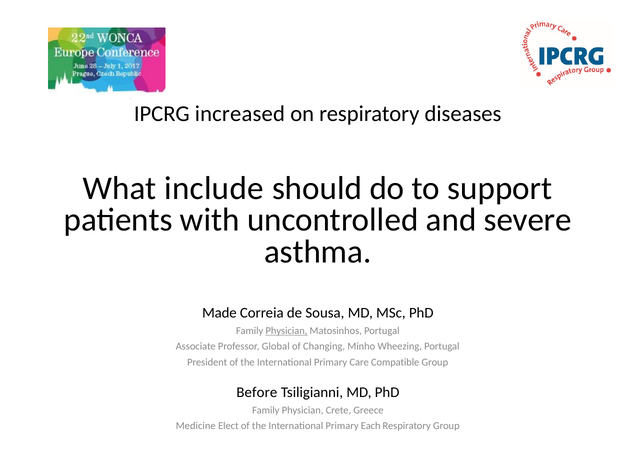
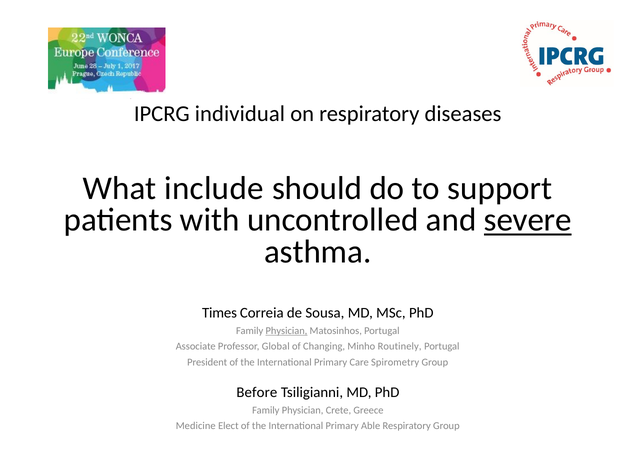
increased: increased -> individual (240, 114)
severe underline: none -> present (528, 220)
Made: Made -> Times (219, 313)
Wheezing: Wheezing -> Routinely (400, 346)
Compatible: Compatible -> Spirometry (395, 362)
Each: Each -> Able (371, 425)
